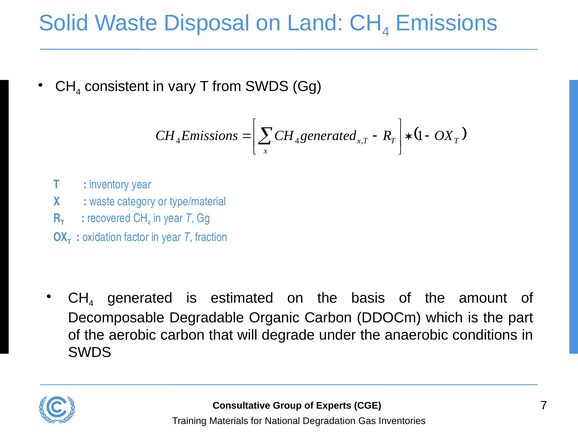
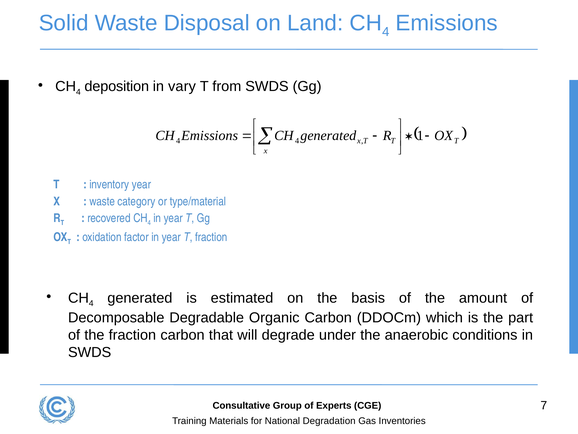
consistent: consistent -> deposition (117, 86)
the aerobic: aerobic -> fraction (132, 335)
